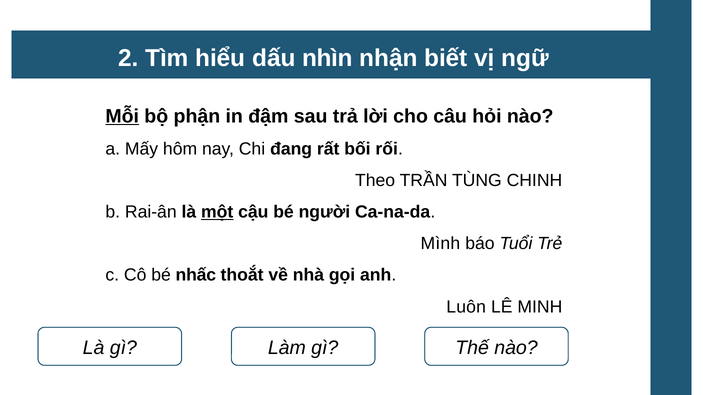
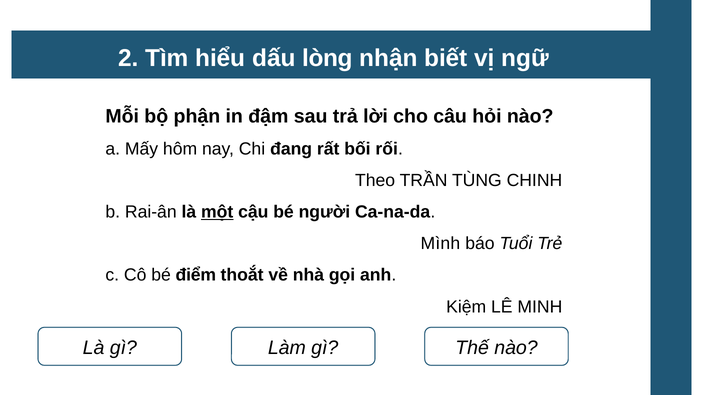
nhìn: nhìn -> lòng (327, 58)
Mỗi underline: present -> none (122, 116)
nhấc: nhấc -> điểm (196, 275)
Luôn: Luôn -> Kiệm (466, 307)
